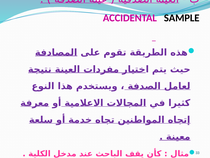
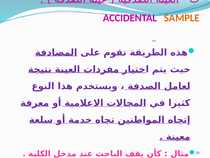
SAMPLE colour: black -> orange (182, 18)
